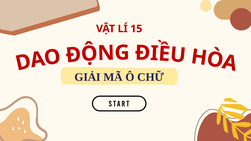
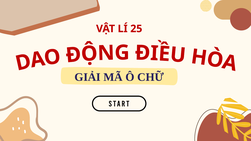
15: 15 -> 25 (136, 29)
